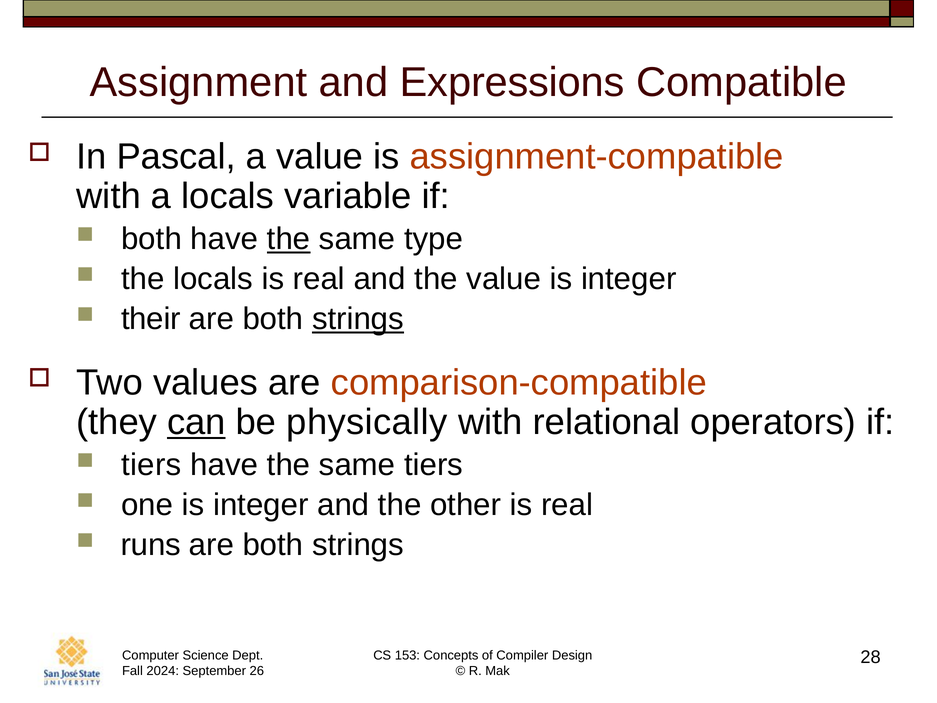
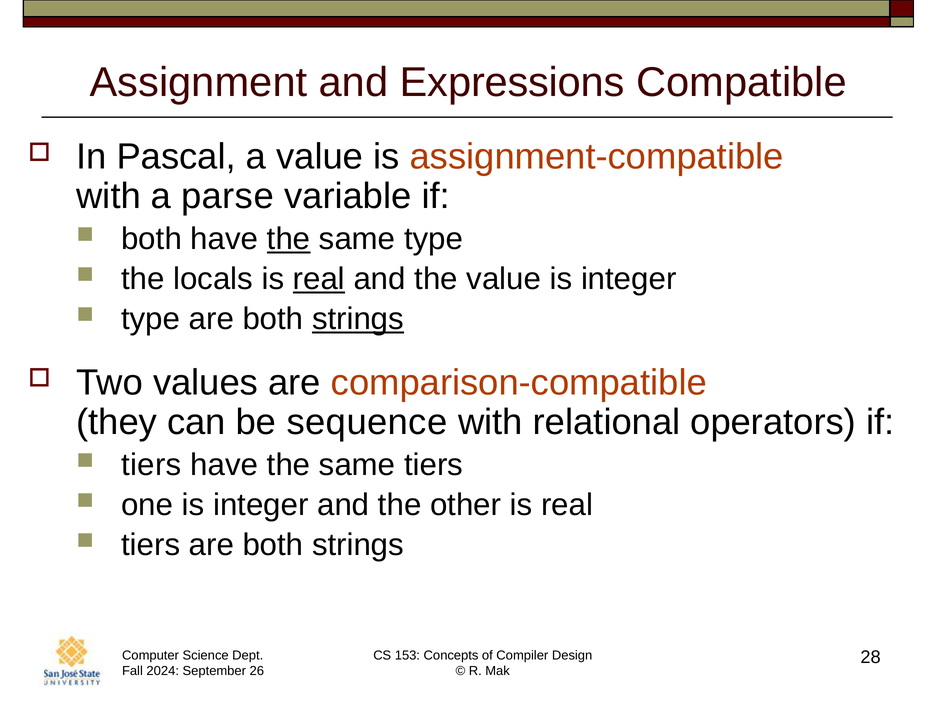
a locals: locals -> parse (228, 196)
real underline: none -> present (319, 279)
their: their -> type (151, 319)
can underline: present -> none (196, 422)
physically: physically -> sequence (367, 422)
runs: runs -> tiers (151, 545)
